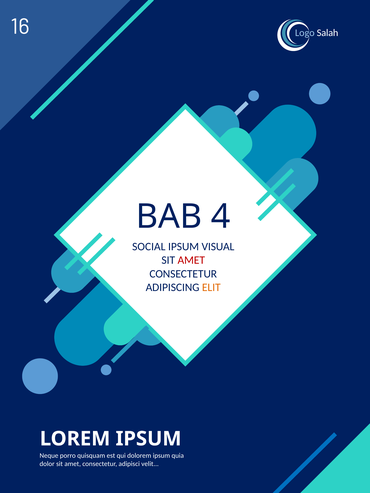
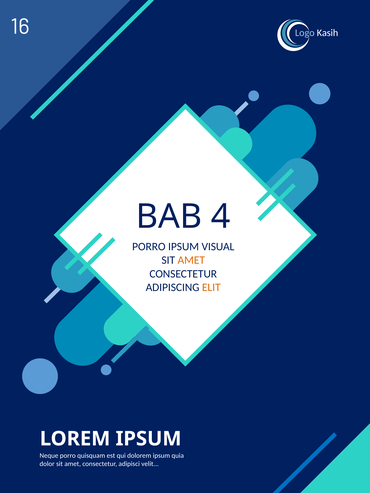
Salah: Salah -> Kasih (328, 33)
SOCIAL: SOCIAL -> PORRO (149, 247)
AMET colour: red -> orange (191, 260)
